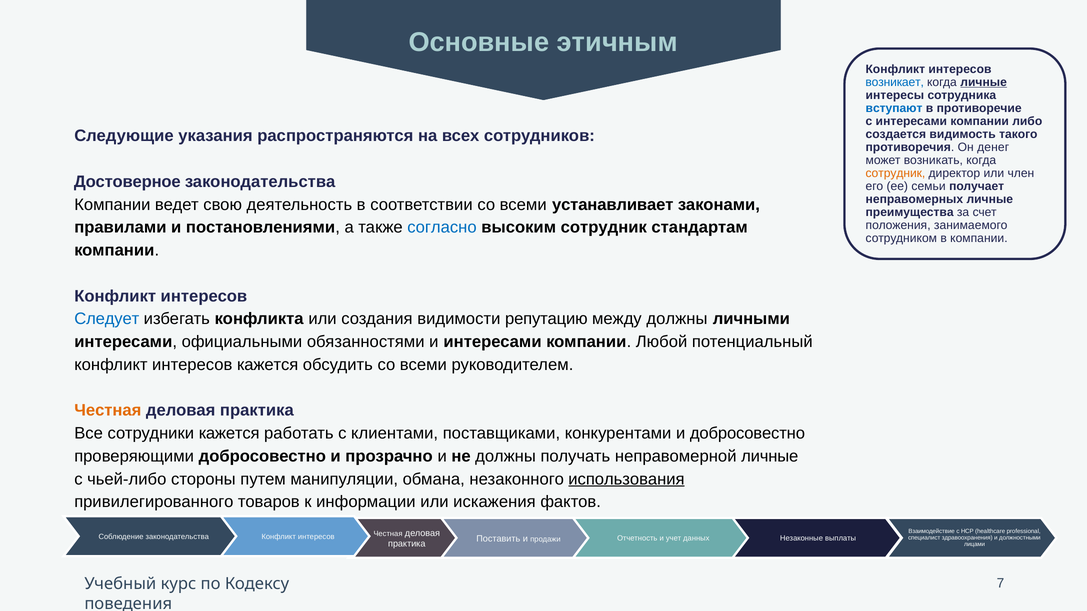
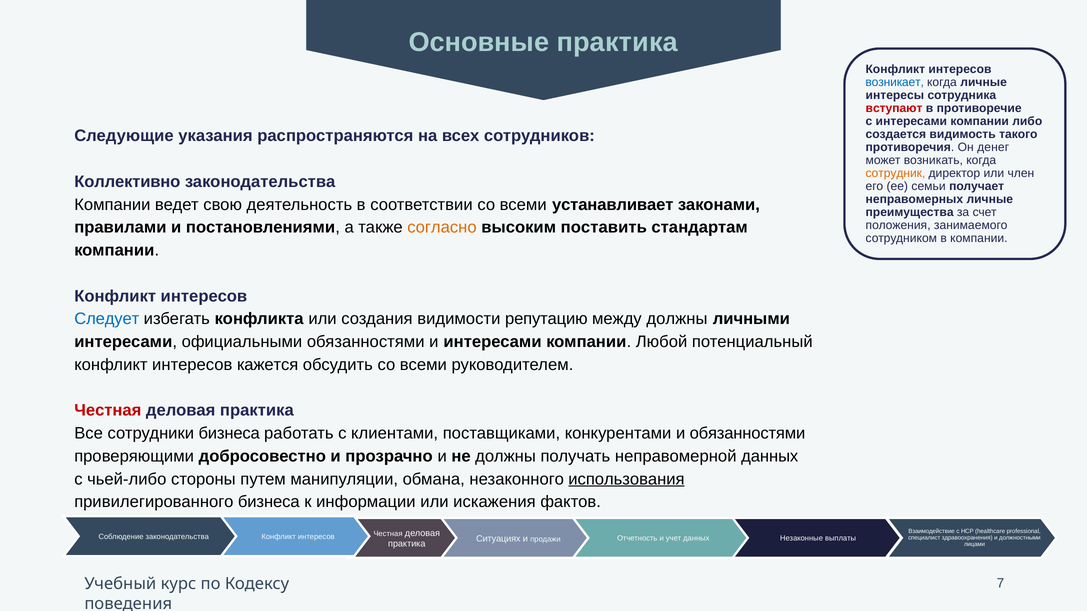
Основные этичным: этичным -> практика (617, 42)
личные underline: present -> none (984, 82)
вступают colour: blue -> red (894, 108)
Достоверное: Достоверное -> Коллективно (127, 182)
согласно colour: blue -> orange (442, 228)
высоким сотрудник: сотрудник -> поставить (604, 228)
Честная colour: orange -> red (108, 411)
сотрудники кажется: кажется -> бизнеса (229, 434)
и добросовестно: добросовестно -> обязанностями (747, 434)
неправомерной личные: личные -> данных (770, 457)
привилегированного товаров: товаров -> бизнеса (269, 502)
Поставить: Поставить -> Ситуациях (498, 539)
